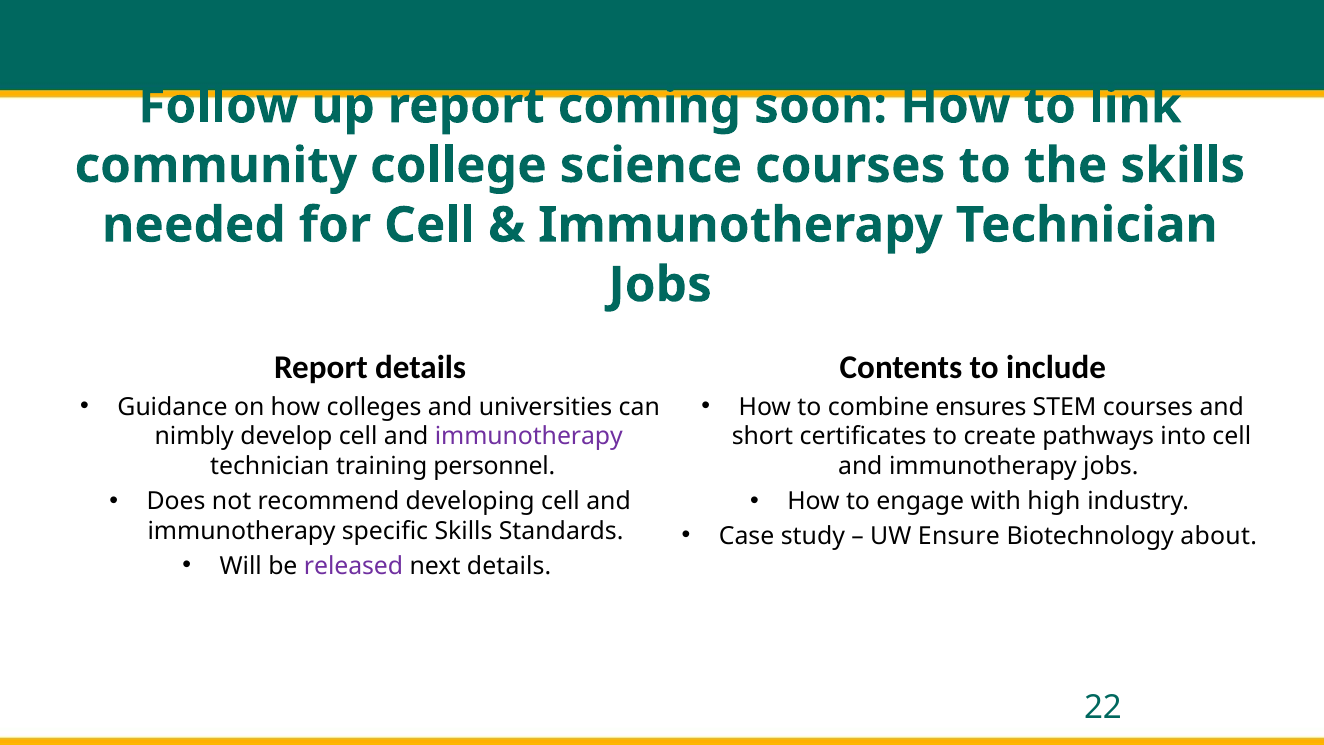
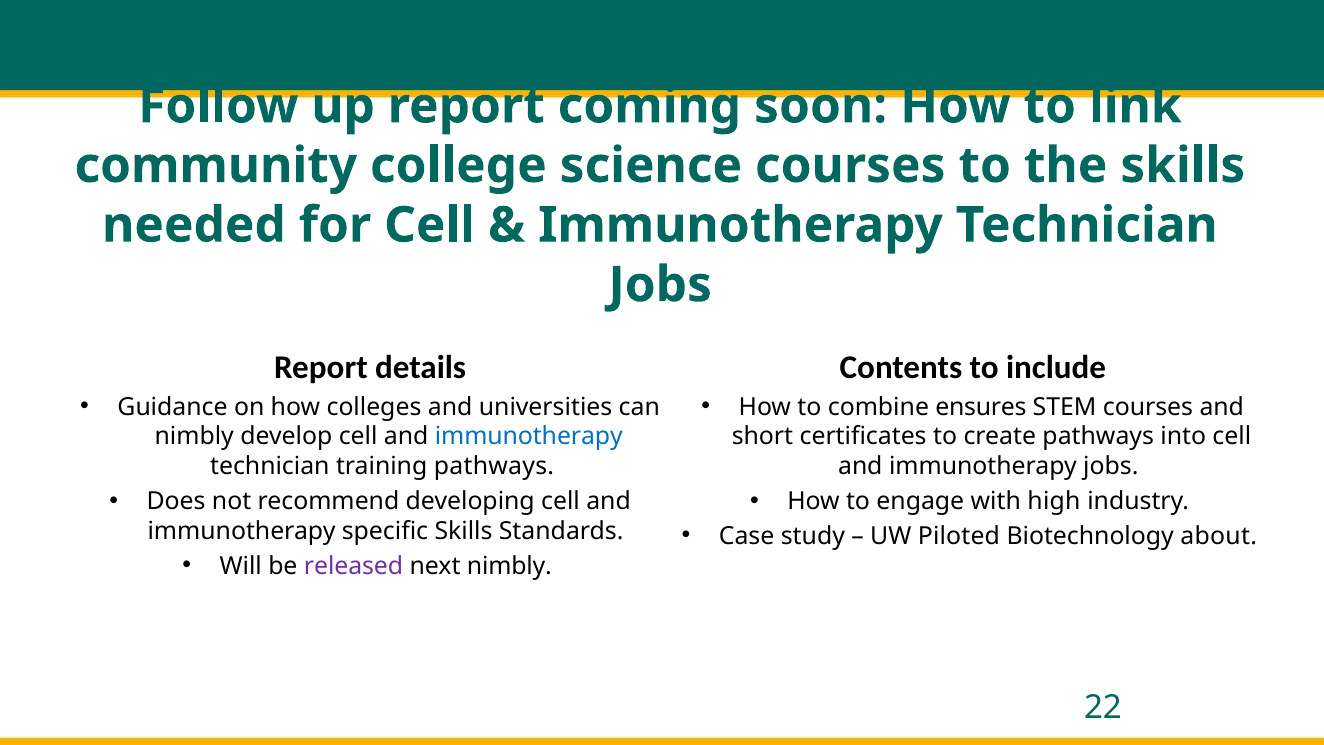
immunotherapy colour: purple -> blue (529, 437)
training personnel: personnel -> pathways (494, 466)
Ensure: Ensure -> Piloted (959, 536)
next details: details -> nimbly (509, 566)
